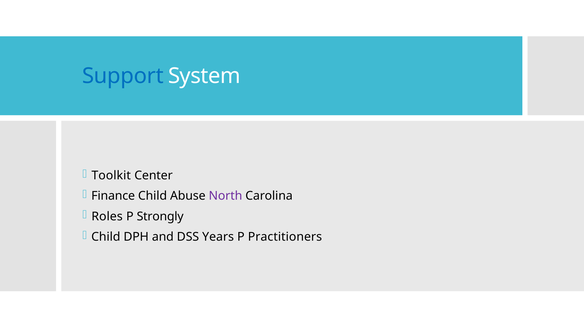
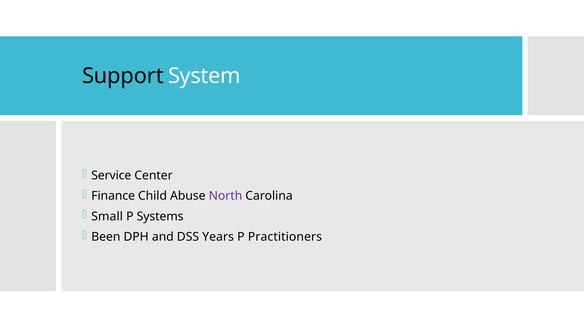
Support colour: blue -> black (123, 76)
Toolkit: Toolkit -> Service (111, 176)
Roles: Roles -> Small (107, 217)
Strongly: Strongly -> Systems (160, 217)
Child: Child -> Been (106, 237)
